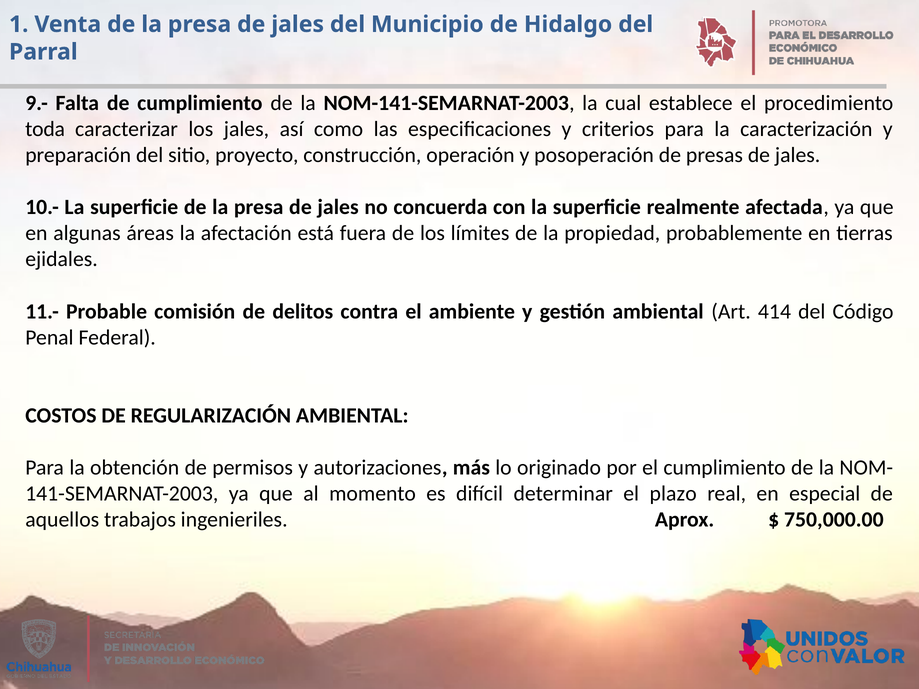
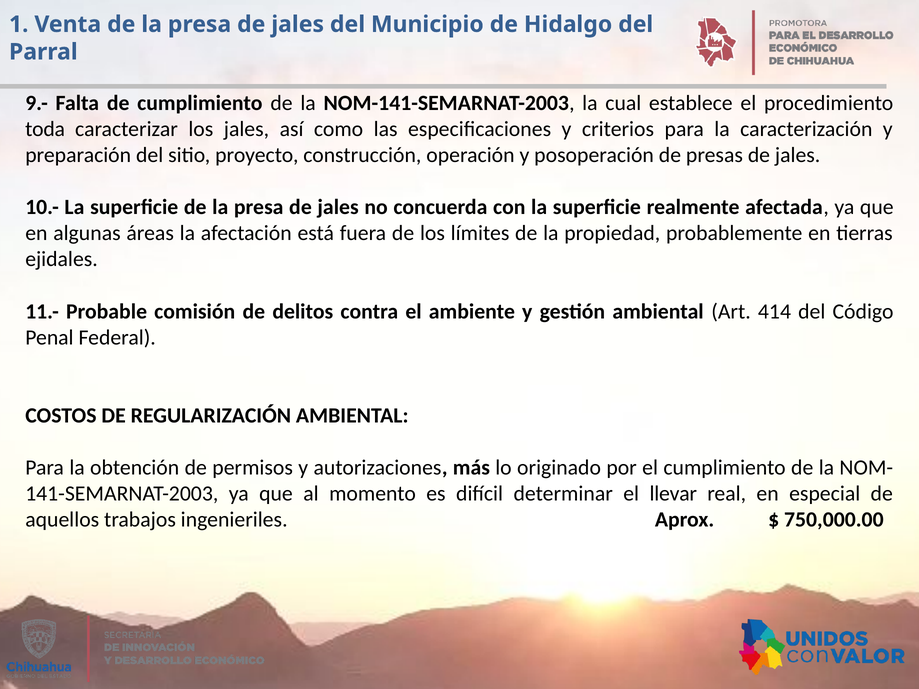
plazo: plazo -> llevar (673, 494)
